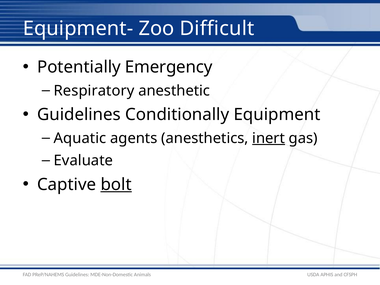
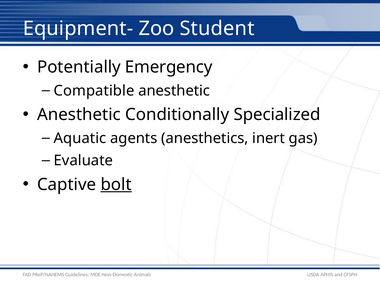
Difficult: Difficult -> Student (217, 29)
Respiratory: Respiratory -> Compatible (94, 91)
Guidelines: Guidelines -> Anesthetic (79, 115)
Equipment: Equipment -> Specialized (277, 115)
inert underline: present -> none (269, 138)
